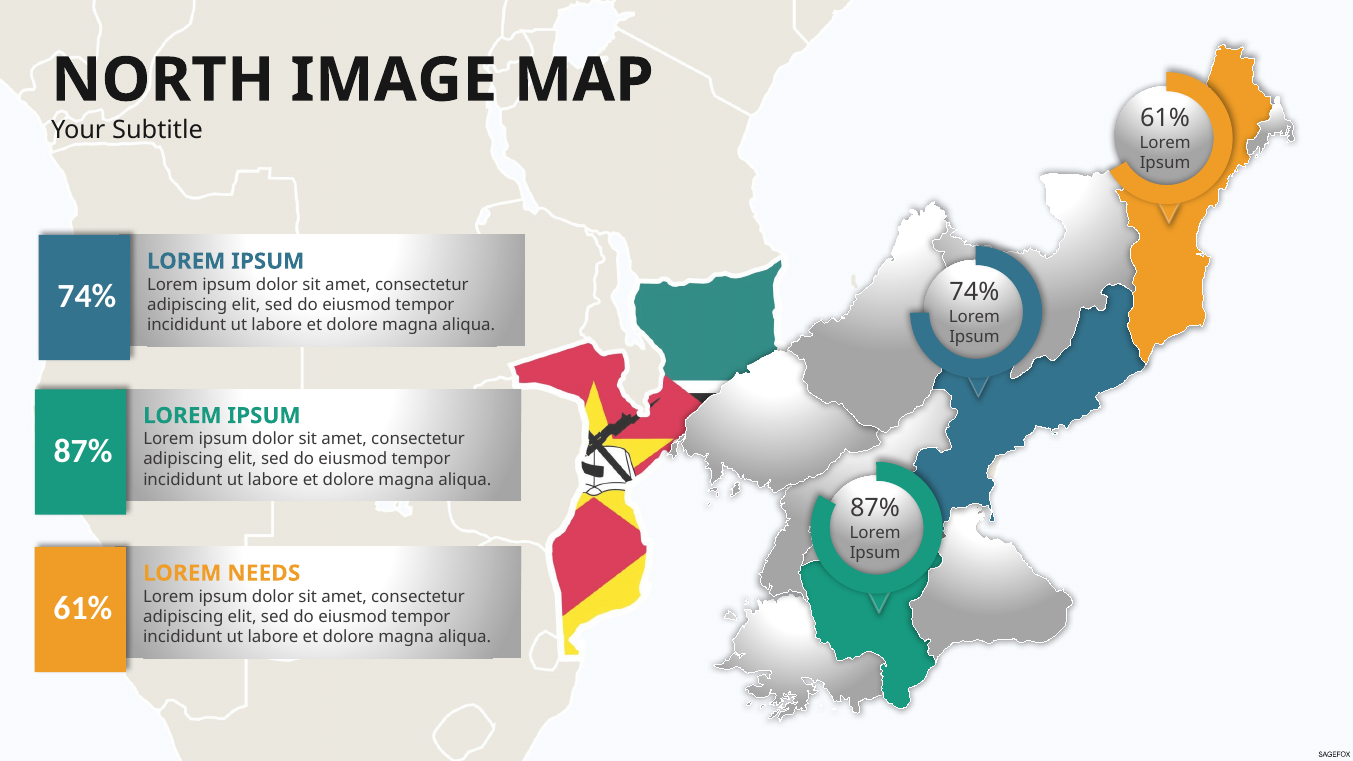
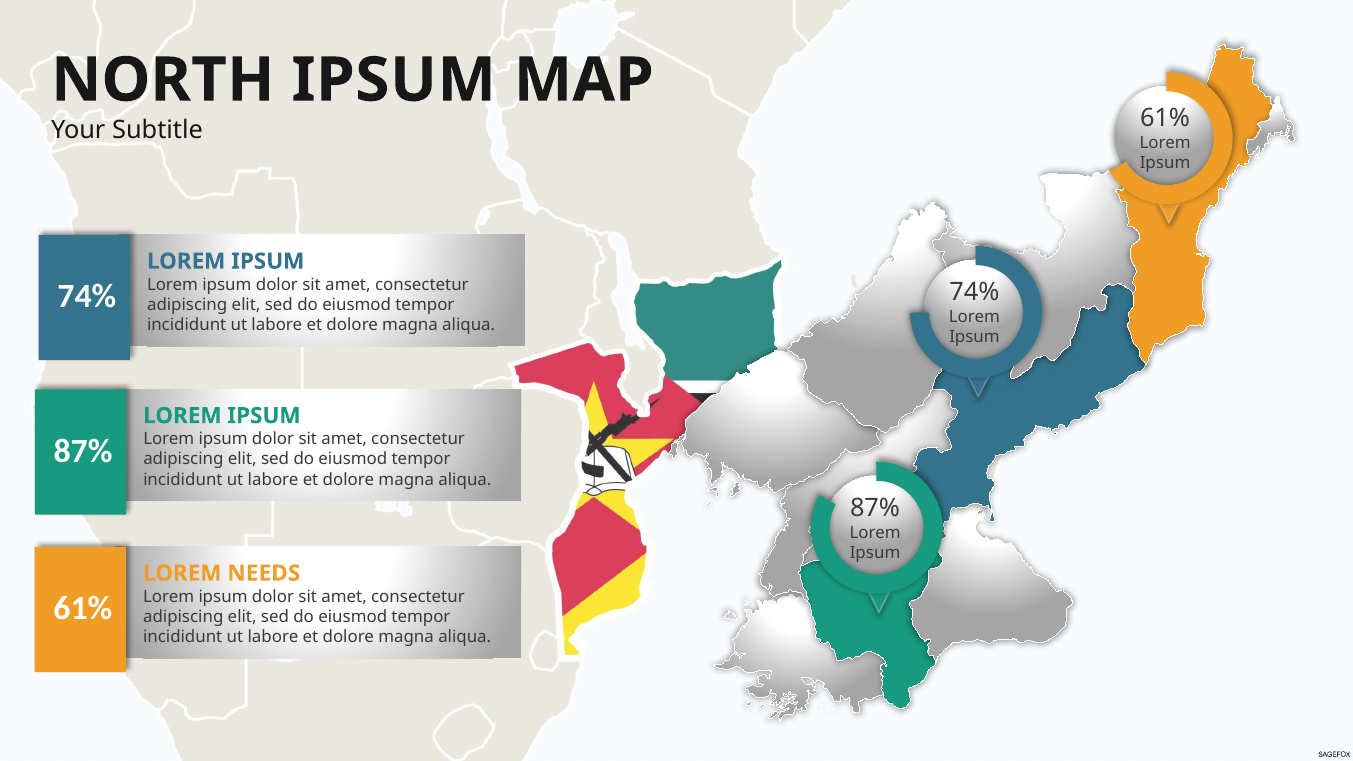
IMAGE: IMAGE -> IPSUM (394, 80)
